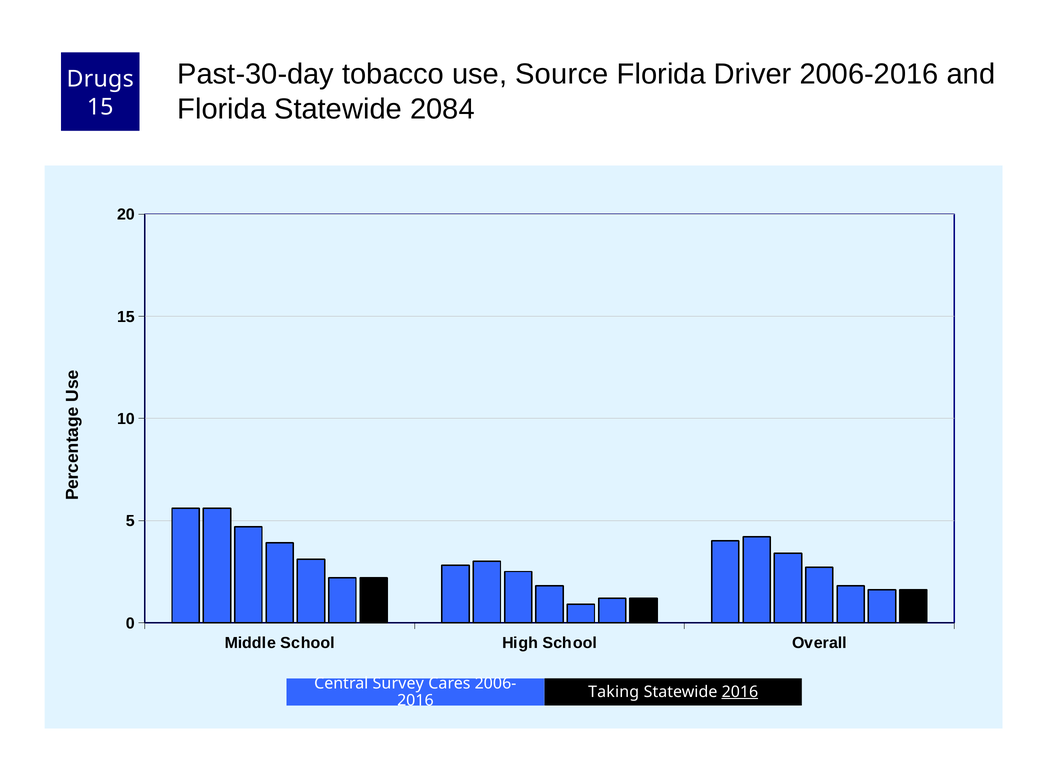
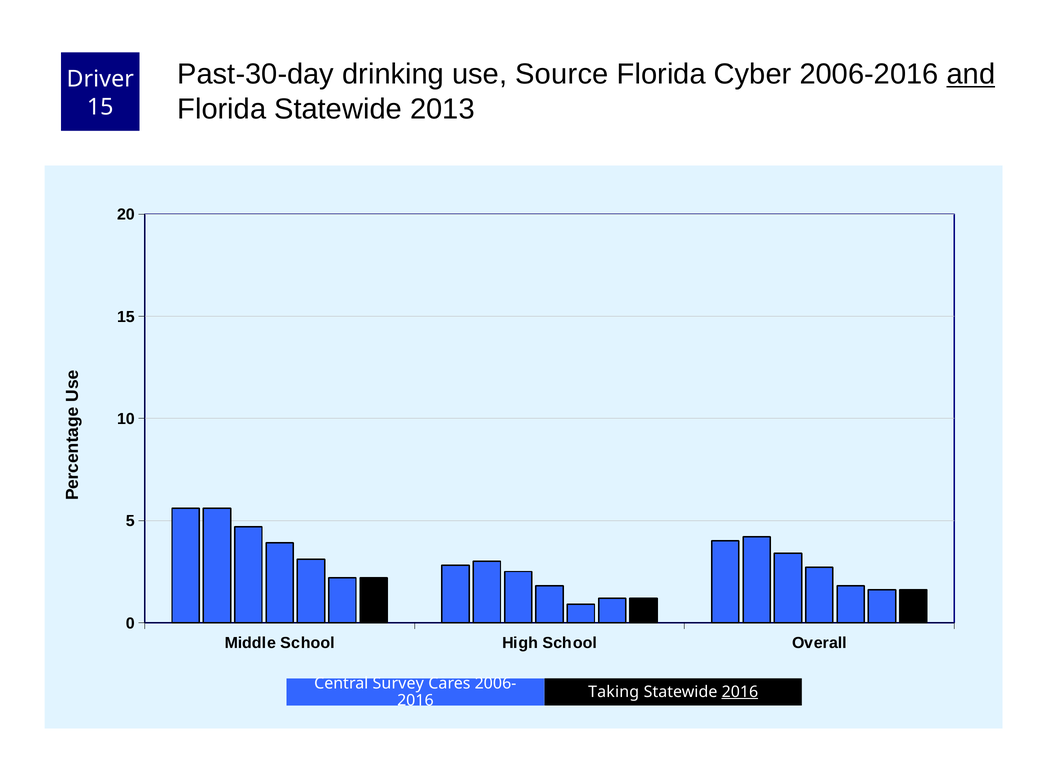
tobacco: tobacco -> drinking (393, 74)
Driver: Driver -> Cyber (753, 74)
and underline: none -> present (971, 74)
Drugs: Drugs -> Driver (100, 79)
2084: 2084 -> 2013 (442, 109)
